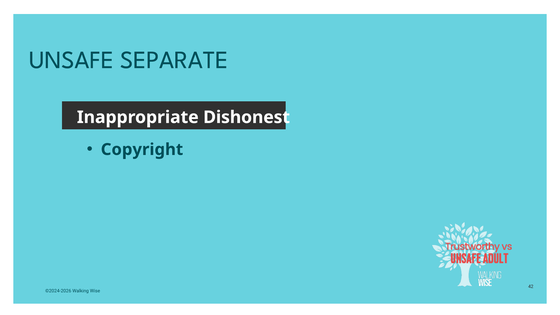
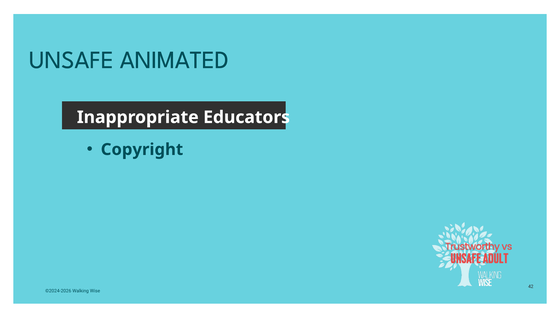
SEPARATE: SEPARATE -> ANIMATED (174, 60)
Dishonest: Dishonest -> Educators (247, 117)
